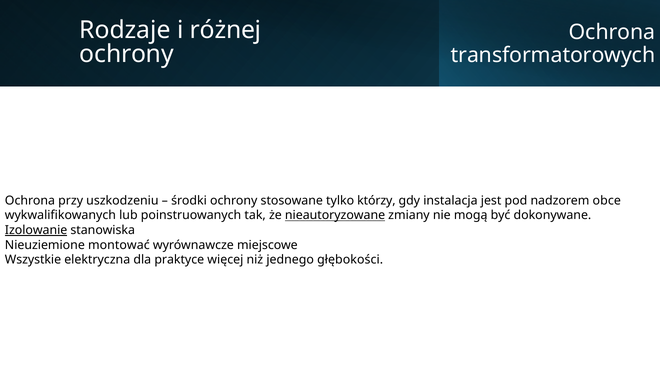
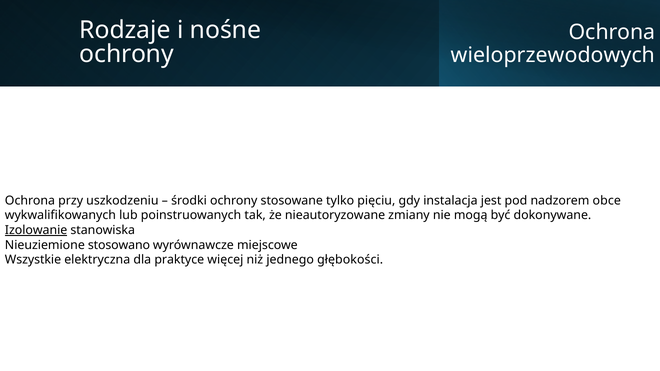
różnej: różnej -> nośne (225, 30)
transformatorowych: transformatorowych -> wieloprzewodowych (553, 55)
którzy: którzy -> pięciu (376, 201)
nieautoryzowane underline: present -> none (335, 216)
montować: montować -> stosowano (119, 245)
